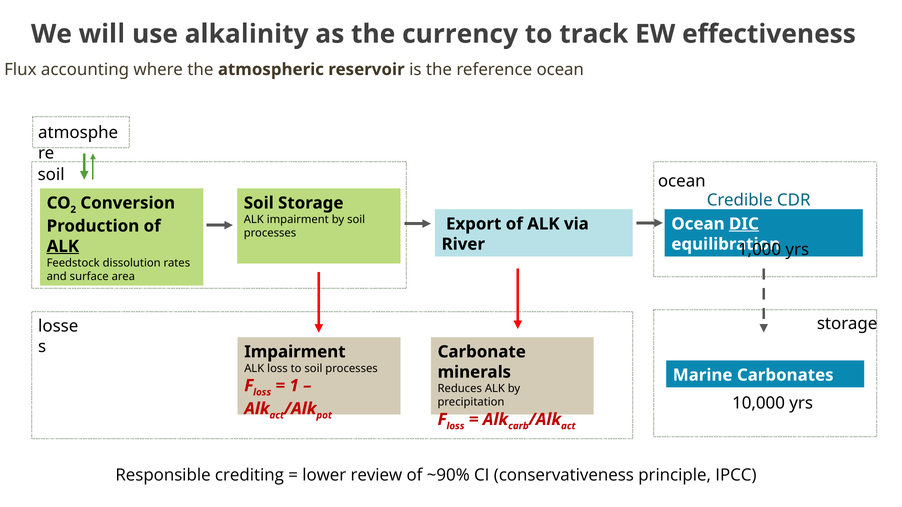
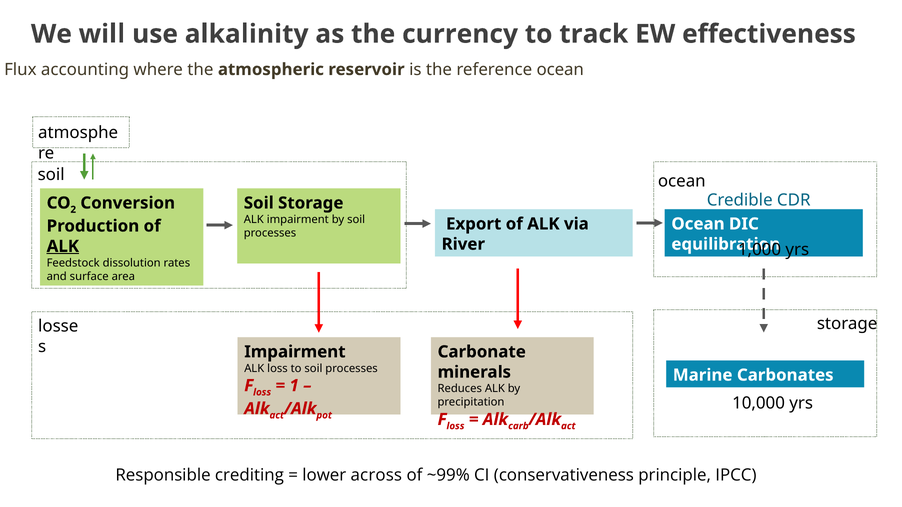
DIC underline: present -> none (744, 224)
review: review -> across (376, 476)
~90%: ~90% -> ~99% (448, 476)
